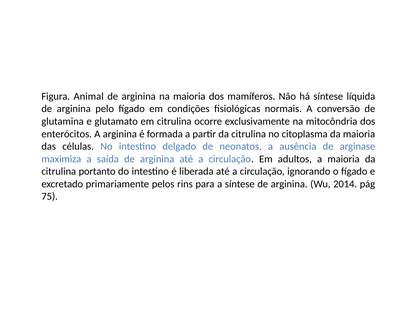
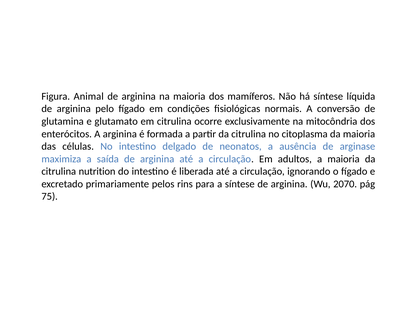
portanto: portanto -> nutrition (97, 171)
2014: 2014 -> 2070 (345, 184)
